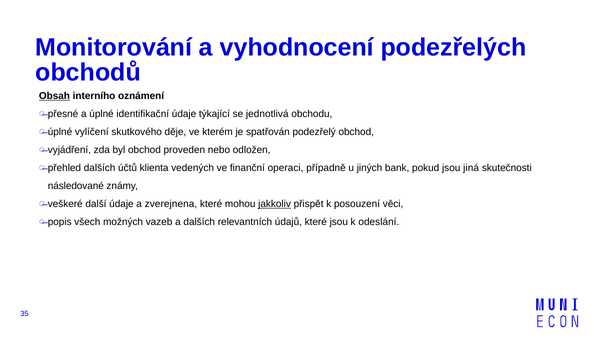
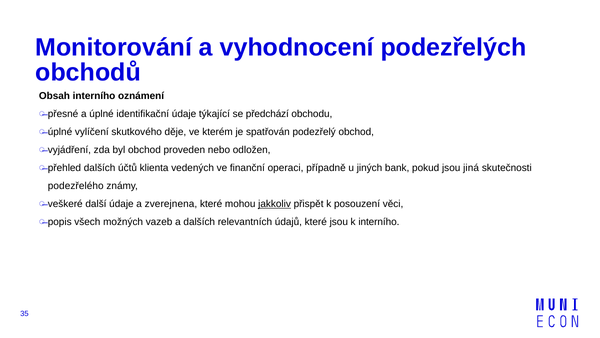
Obsah underline: present -> none (54, 96)
jednotlivá: jednotlivá -> předchází (267, 114)
následované: následované -> podezřelého (76, 186)
k odeslání: odeslání -> interního (379, 222)
